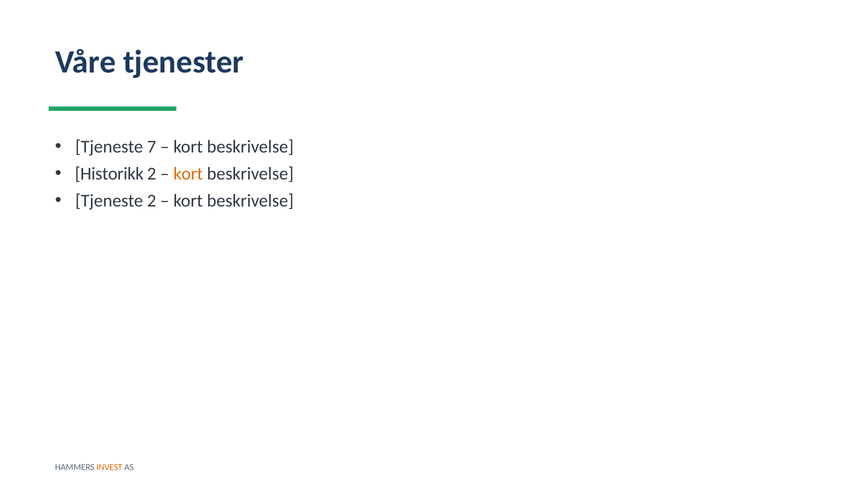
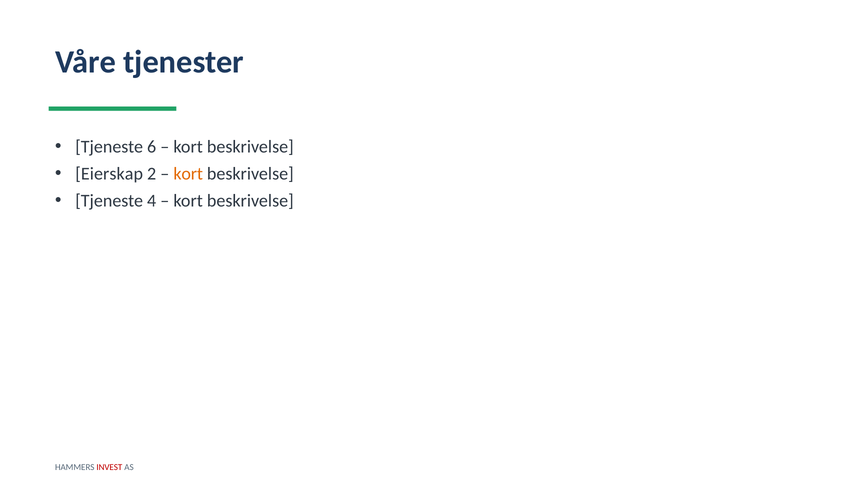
7: 7 -> 6 (152, 147)
Historikk: Historikk -> Eierskap (109, 174)
Tjeneste 2: 2 -> 4 (152, 201)
INVEST colour: orange -> red (109, 467)
